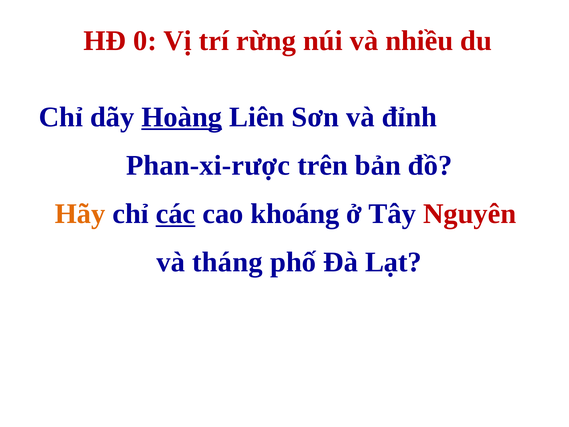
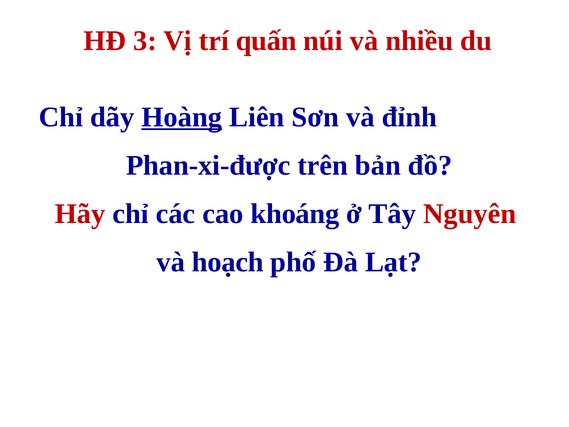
0: 0 -> 3 (145, 41)
rừng: rừng -> quấn (266, 41)
Phan-xi-rược: Phan-xi-rược -> Phan-xi-được (208, 165)
Hãy colour: orange -> red (80, 214)
các underline: present -> none (176, 214)
tháng: tháng -> hoạch (228, 262)
